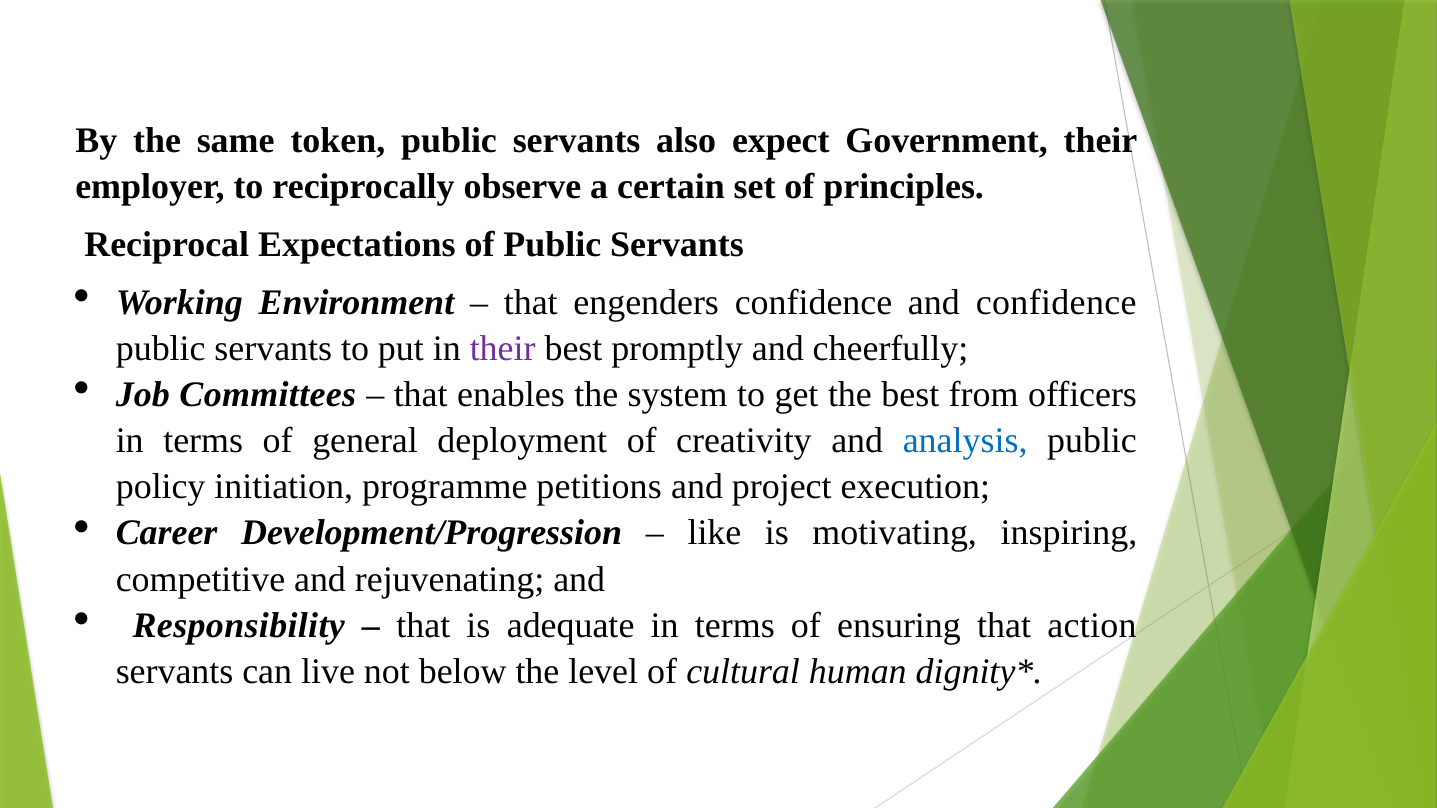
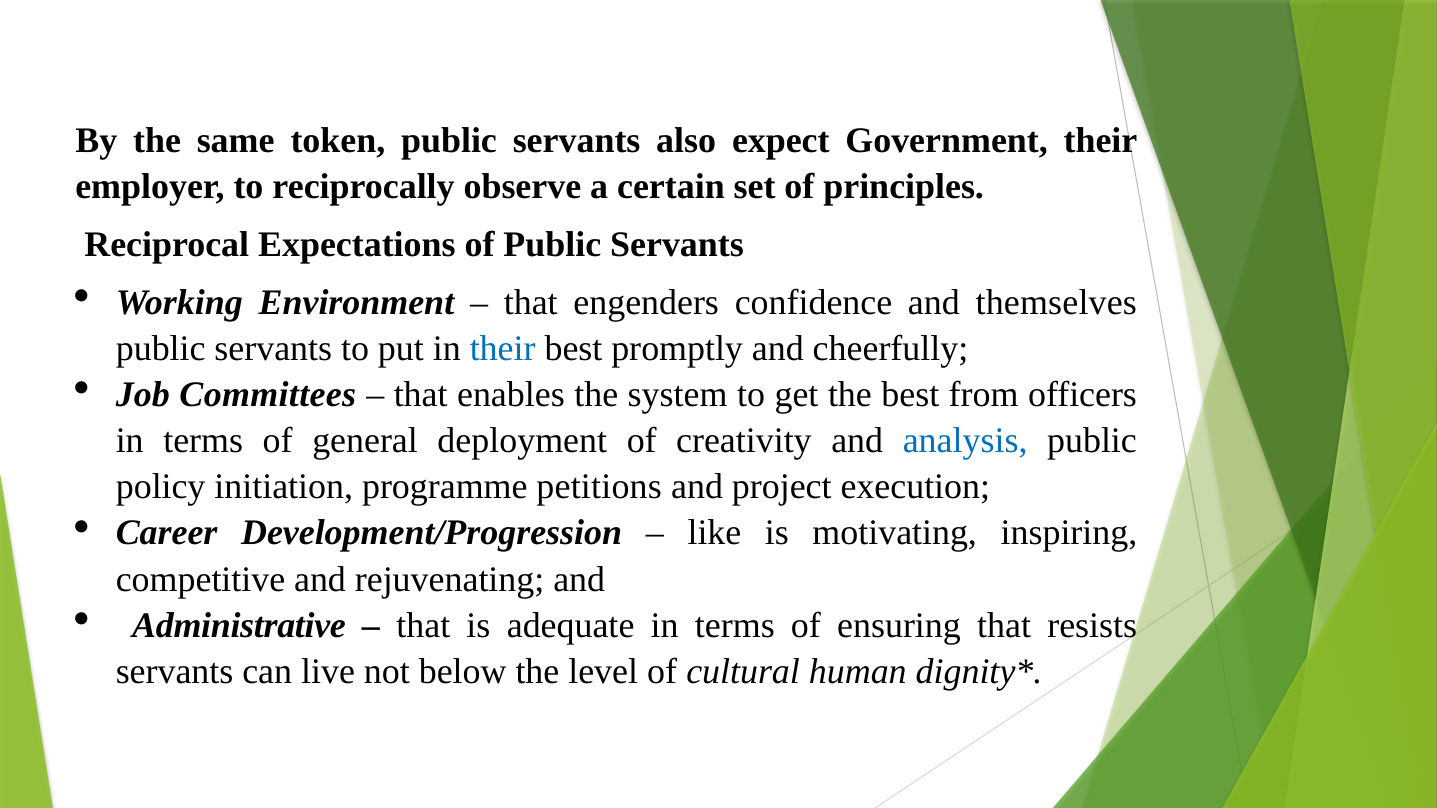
and confidence: confidence -> themselves (1056, 303)
their colour: purple -> blue (503, 349)
Responsibility: Responsibility -> Administrative (239, 626)
action: action -> resists (1092, 626)
